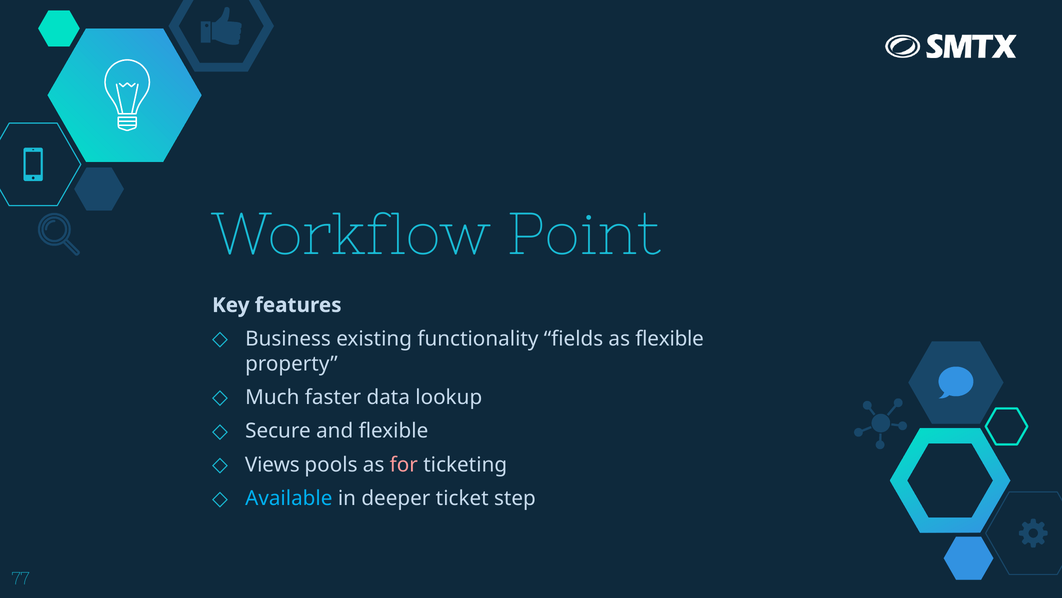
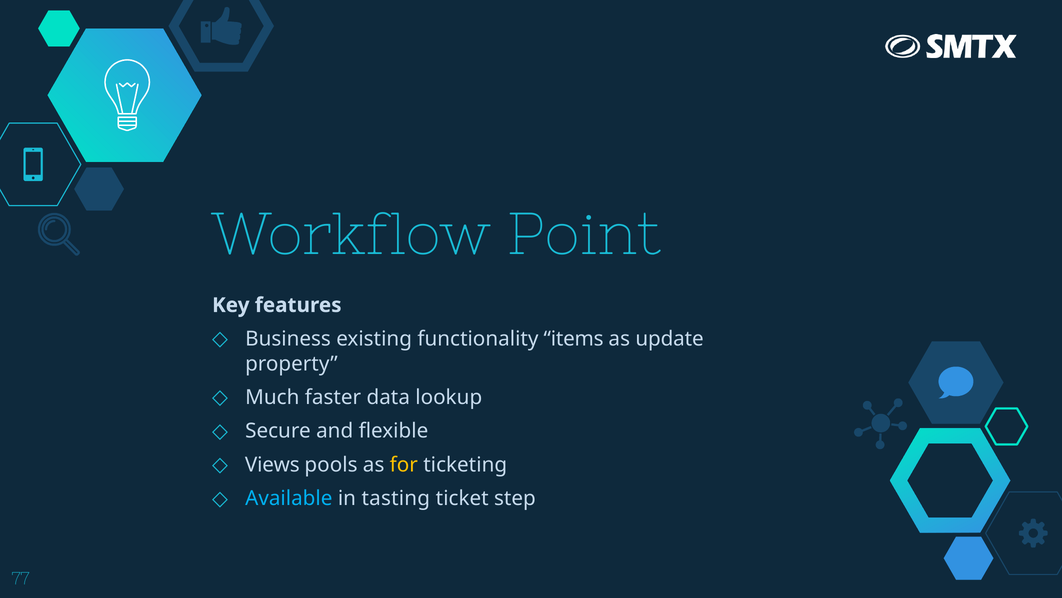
fields: fields -> items (574, 339)
as flexible: flexible -> update (670, 339)
for colour: pink -> yellow (404, 464)
deeper: deeper -> tasting (396, 498)
